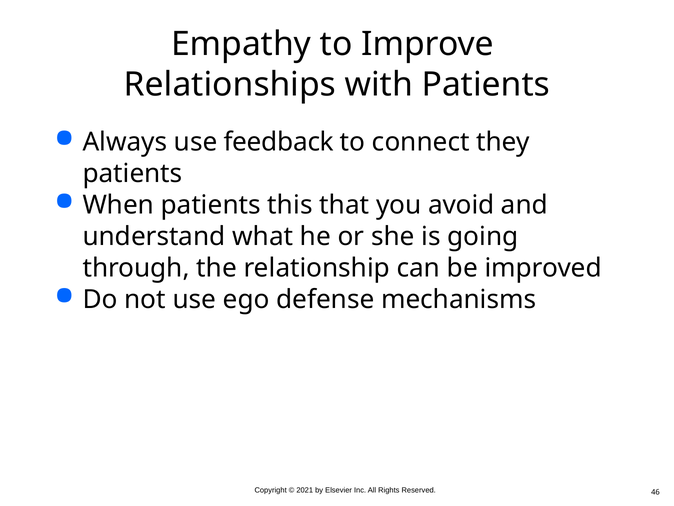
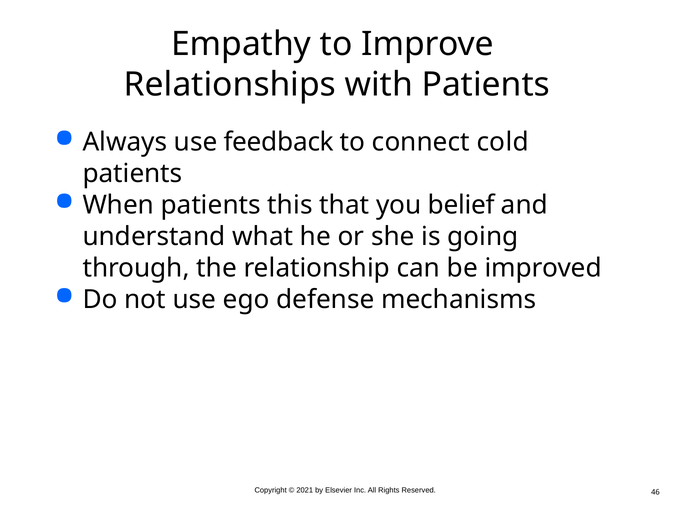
they: they -> cold (503, 142)
avoid: avoid -> belief (461, 205)
